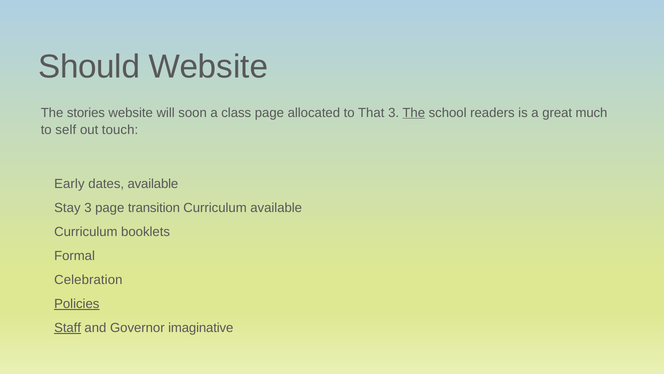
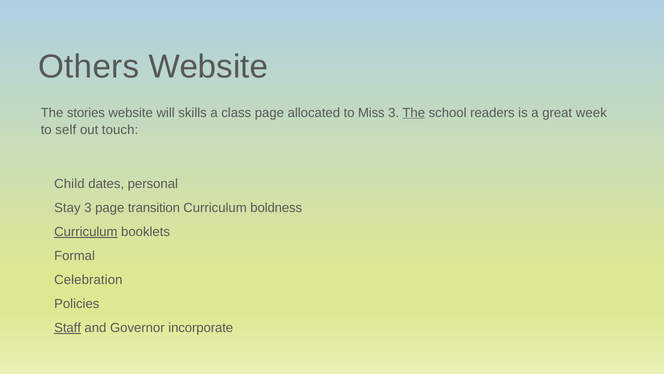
Should: Should -> Others (89, 67)
soon: soon -> skills (193, 113)
That: That -> Miss (371, 113)
much: much -> week (591, 113)
Early: Early -> Child (69, 184)
dates available: available -> personal (153, 184)
Curriculum available: available -> boldness (276, 208)
Curriculum underline: none -> present (86, 232)
Policies underline: present -> none (77, 303)
imaginative: imaginative -> incorporate (201, 327)
